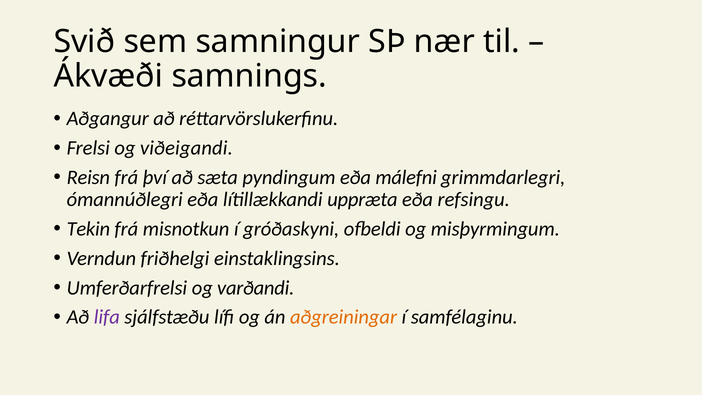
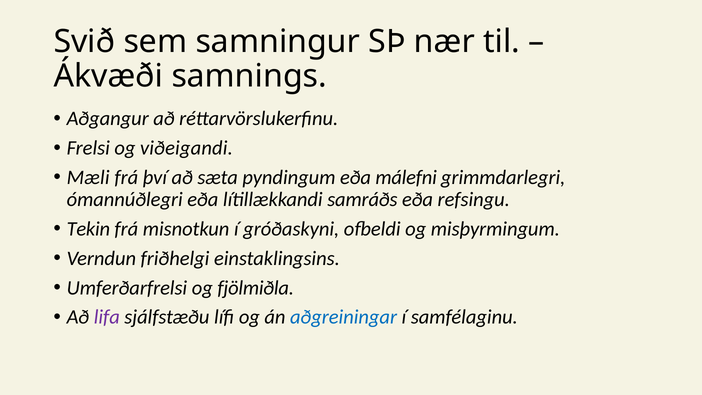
Reisn: Reisn -> Mæli (88, 177)
uppræta: uppræta -> samráðs (362, 200)
varðandi: varðandi -> fjölmiðla (256, 288)
aðgreiningar colour: orange -> blue (344, 317)
